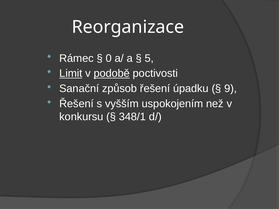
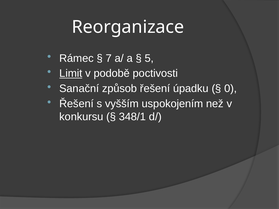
0: 0 -> 7 (109, 58)
podobě underline: present -> none (112, 73)
9: 9 -> 0 (231, 89)
